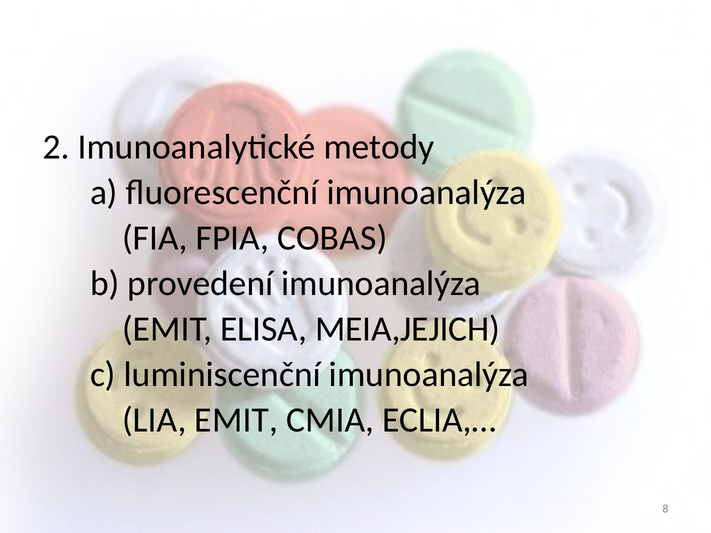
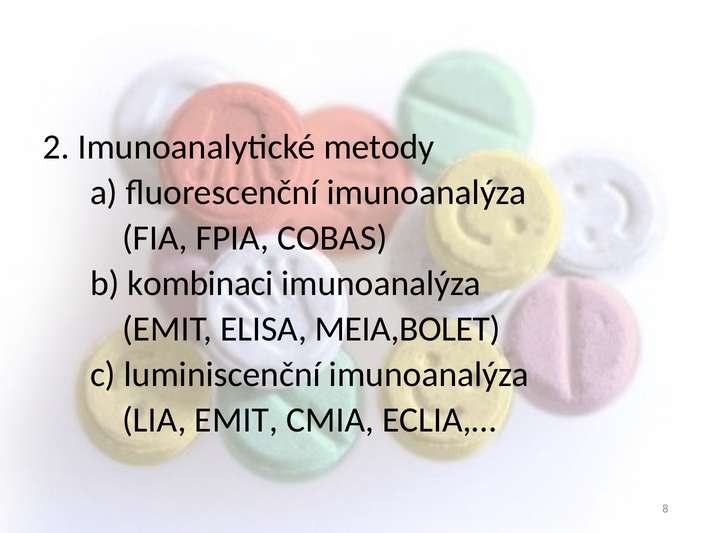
provedení: provedení -> kombinaci (200, 284)
MEIA,JEJICH: MEIA,JEJICH -> MEIA,BOLET (408, 329)
